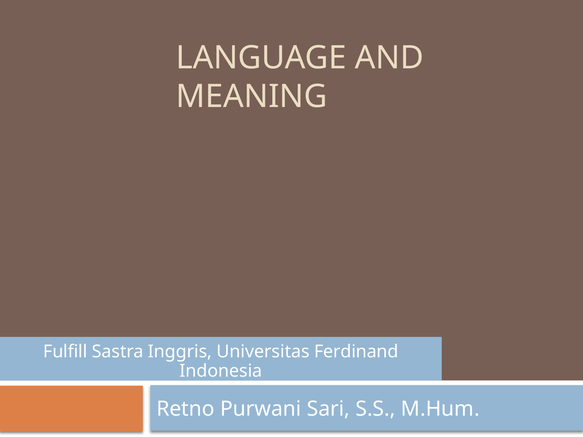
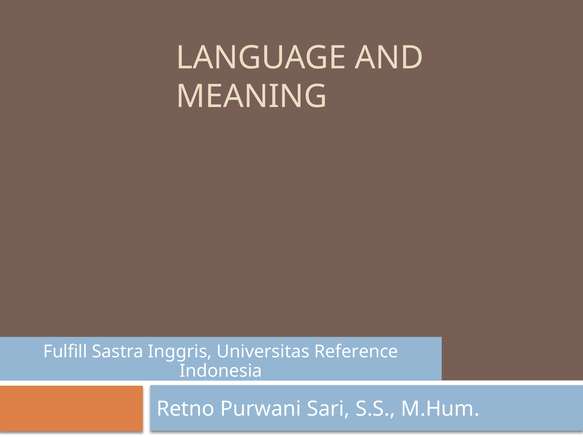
Ferdinand: Ferdinand -> Reference (356, 352)
